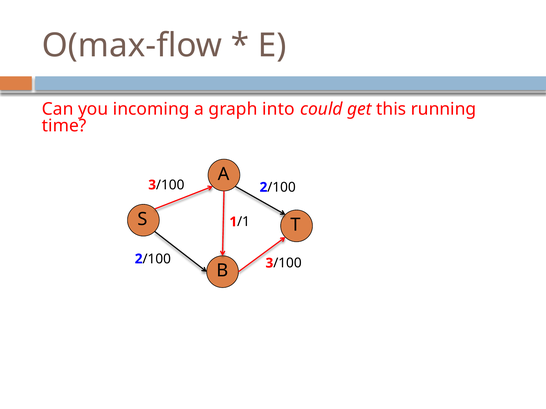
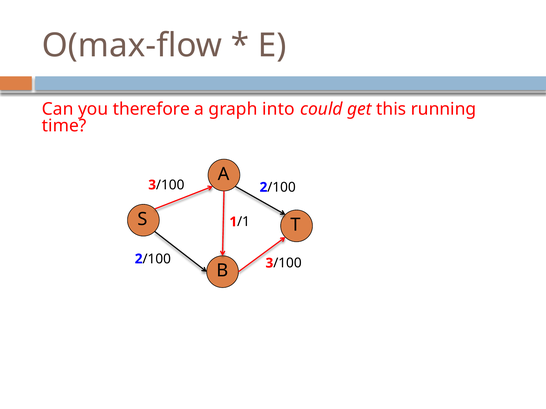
incoming: incoming -> therefore (151, 109)
